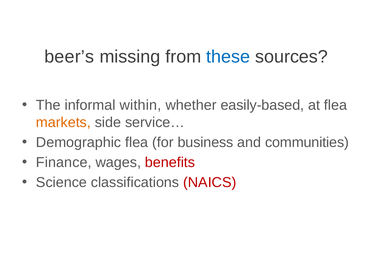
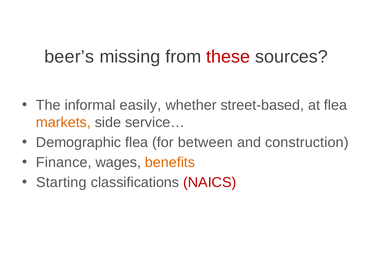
these colour: blue -> red (228, 57)
within: within -> easily (140, 106)
easily-based: easily-based -> street-based (262, 106)
business: business -> between (205, 143)
communities: communities -> construction (307, 143)
benefits colour: red -> orange (170, 163)
Science: Science -> Starting (61, 183)
